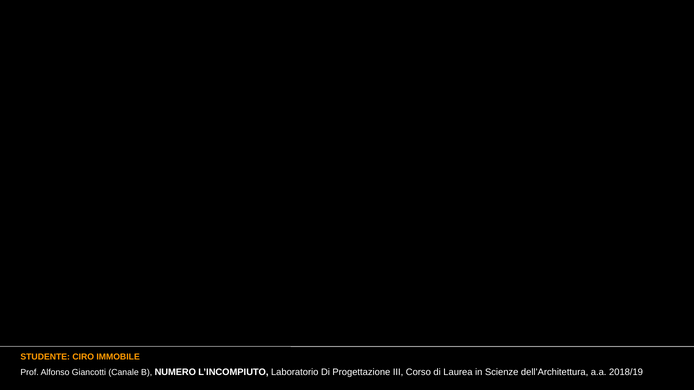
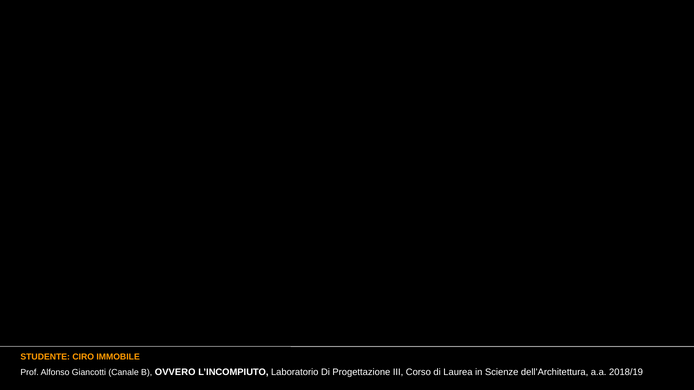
NUMERO: NUMERO -> OVVERO (175, 373)
